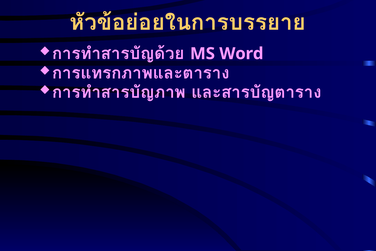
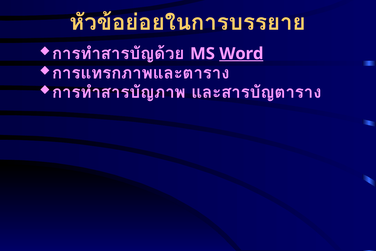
Word underline: none -> present (241, 54)
